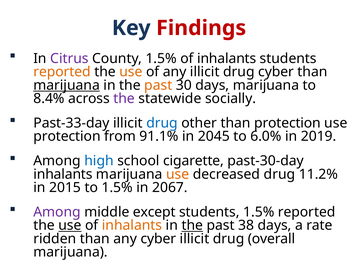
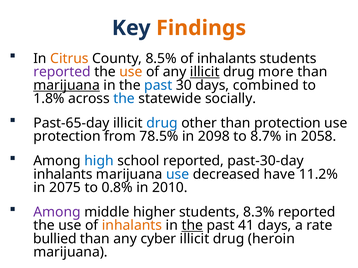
Findings colour: red -> orange (201, 28)
Citrus colour: purple -> orange (69, 59)
County 1.5%: 1.5% -> 8.5% (161, 59)
reported colour: orange -> purple (62, 72)
illicit underline: none -> present (205, 72)
drug cyber: cyber -> more (276, 72)
past colour: orange -> blue (158, 85)
days marijuana: marijuana -> combined (266, 85)
8.4%: 8.4% -> 1.8% (49, 99)
the colour: purple -> blue (124, 99)
Past-33-day: Past-33-day -> Past-65-day (71, 123)
91.1%: 91.1% -> 78.5% (159, 137)
2045: 2045 -> 2098 (214, 137)
6.0%: 6.0% -> 8.7% (266, 137)
2019: 2019 -> 2058 (319, 137)
school cigarette: cigarette -> reported (194, 161)
use colour: orange -> blue (178, 175)
decreased drug: drug -> have (279, 175)
2015: 2015 -> 2075 (65, 188)
to 1.5%: 1.5% -> 0.8% (117, 188)
2067: 2067 -> 2010 (170, 188)
except: except -> higher (154, 212)
students 1.5%: 1.5% -> 8.3% (259, 212)
use underline: present -> none (70, 226)
38: 38 -> 41 (246, 226)
ridden: ridden -> bullied (55, 239)
overall: overall -> heroin (271, 239)
